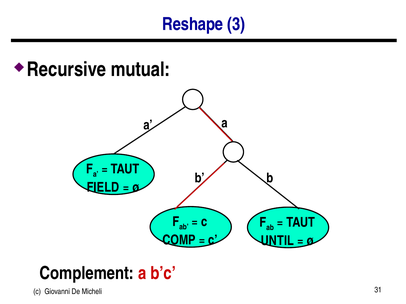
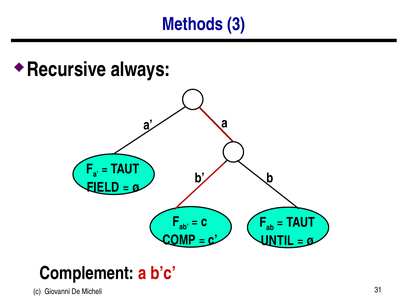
Reshape: Reshape -> Methods (193, 24)
mutual: mutual -> always (140, 70)
